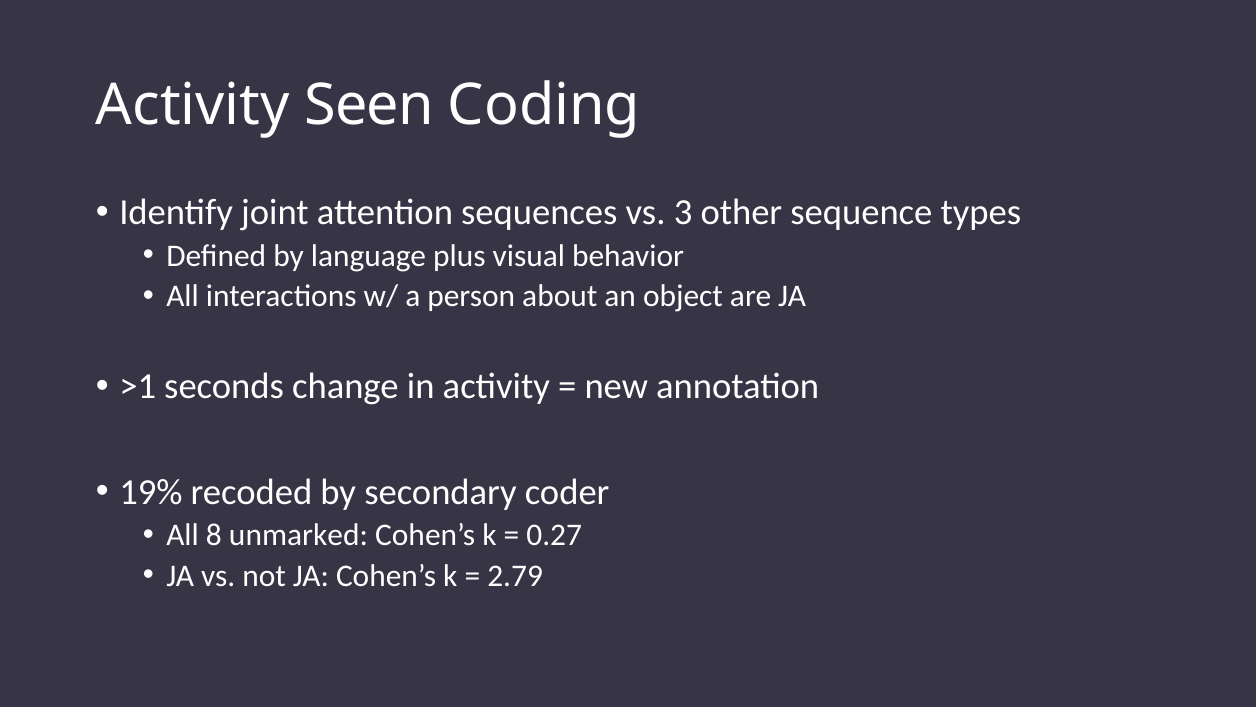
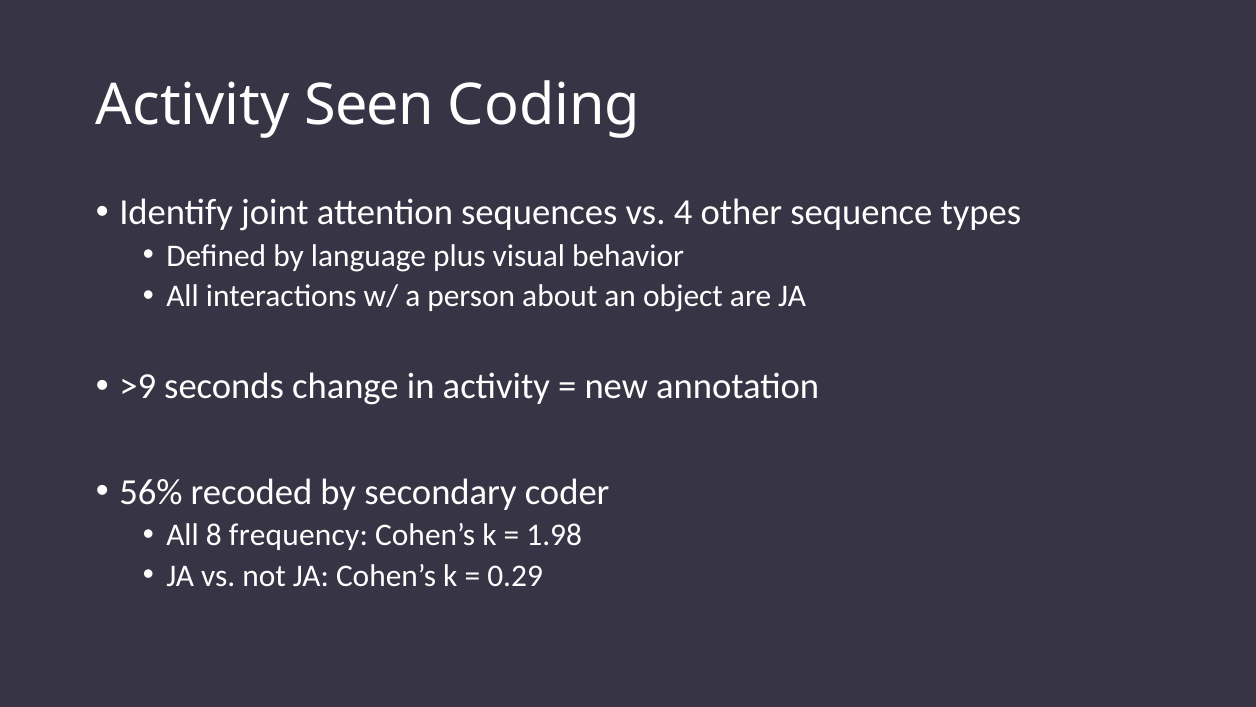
3: 3 -> 4 (683, 212)
>1: >1 -> >9 (138, 386)
19%: 19% -> 56% (151, 492)
unmarked: unmarked -> frequency (298, 535)
0.27: 0.27 -> 1.98 (554, 535)
2.79: 2.79 -> 0.29 (515, 575)
